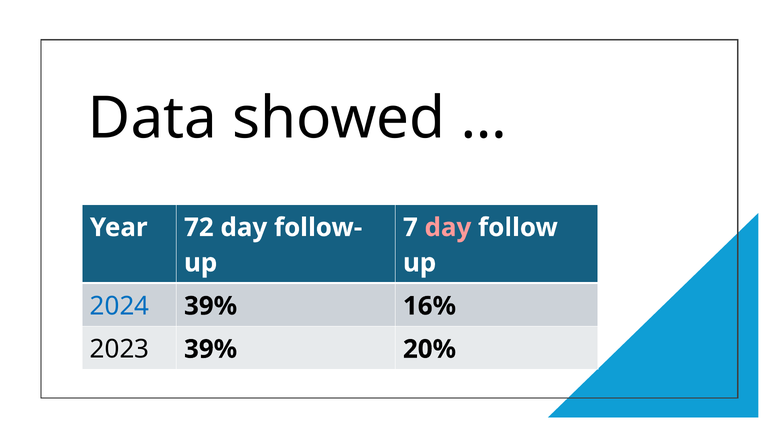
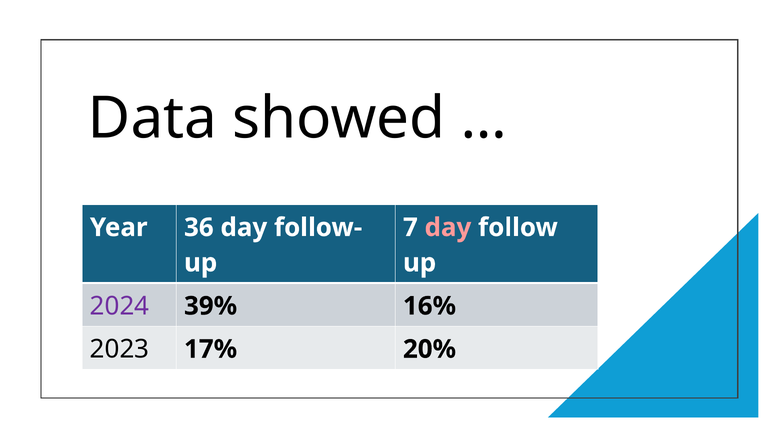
72: 72 -> 36 (199, 228)
2024 colour: blue -> purple (120, 306)
2023 39%: 39% -> 17% (211, 349)
